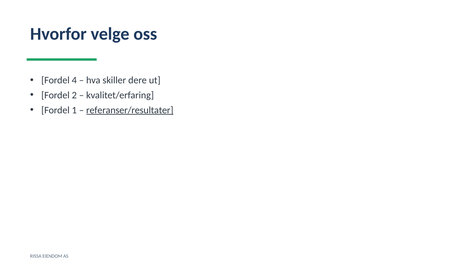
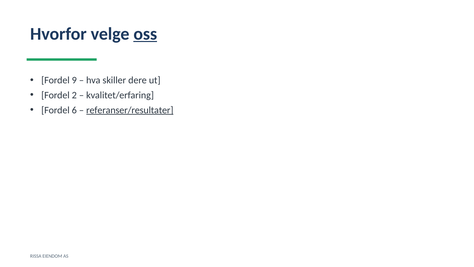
oss underline: none -> present (145, 34)
4: 4 -> 9 (74, 80)
1: 1 -> 6 (74, 110)
